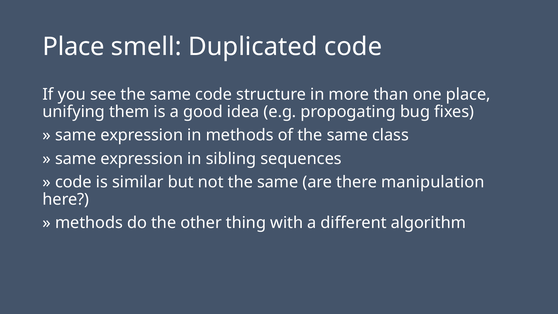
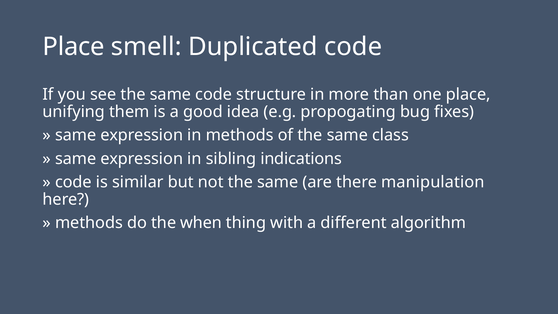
sequences: sequences -> indications (301, 159)
other: other -> when (201, 223)
